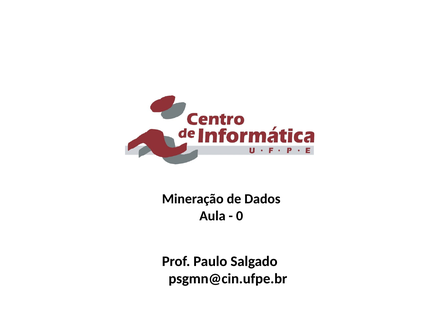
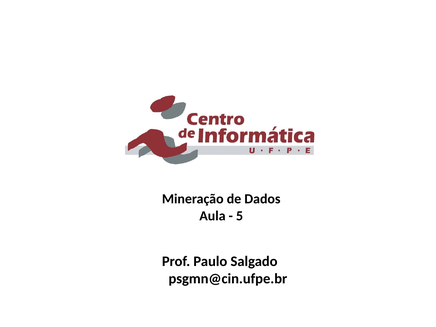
0: 0 -> 5 (240, 216)
